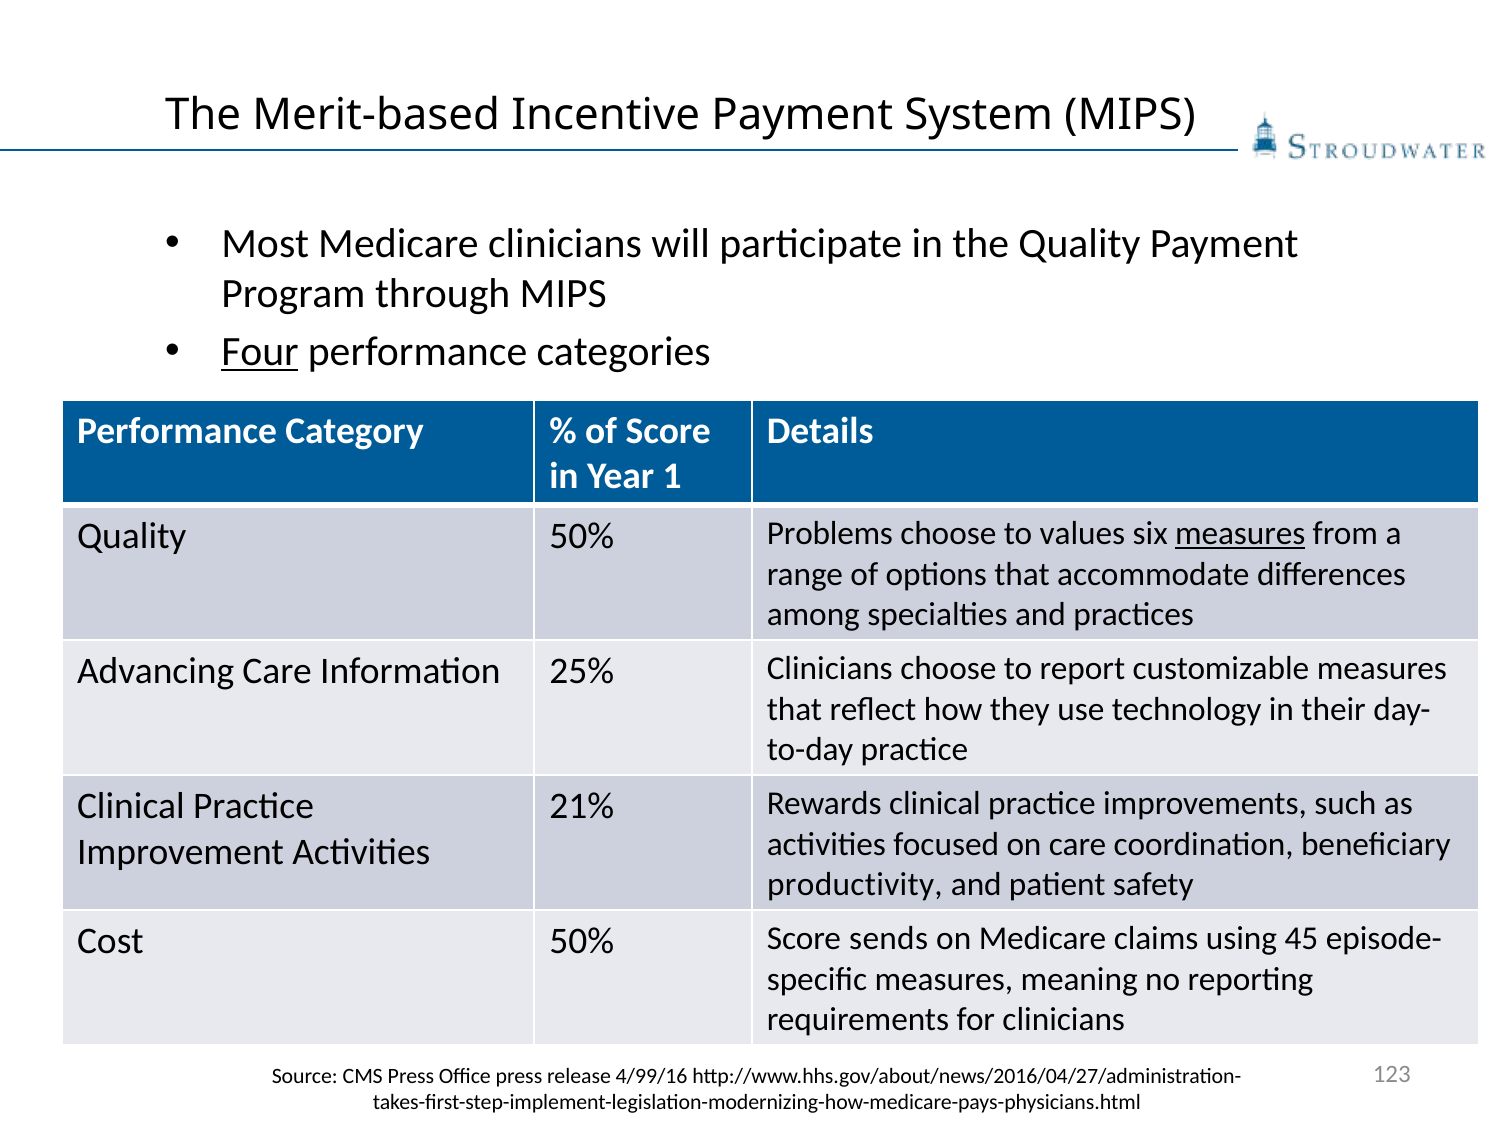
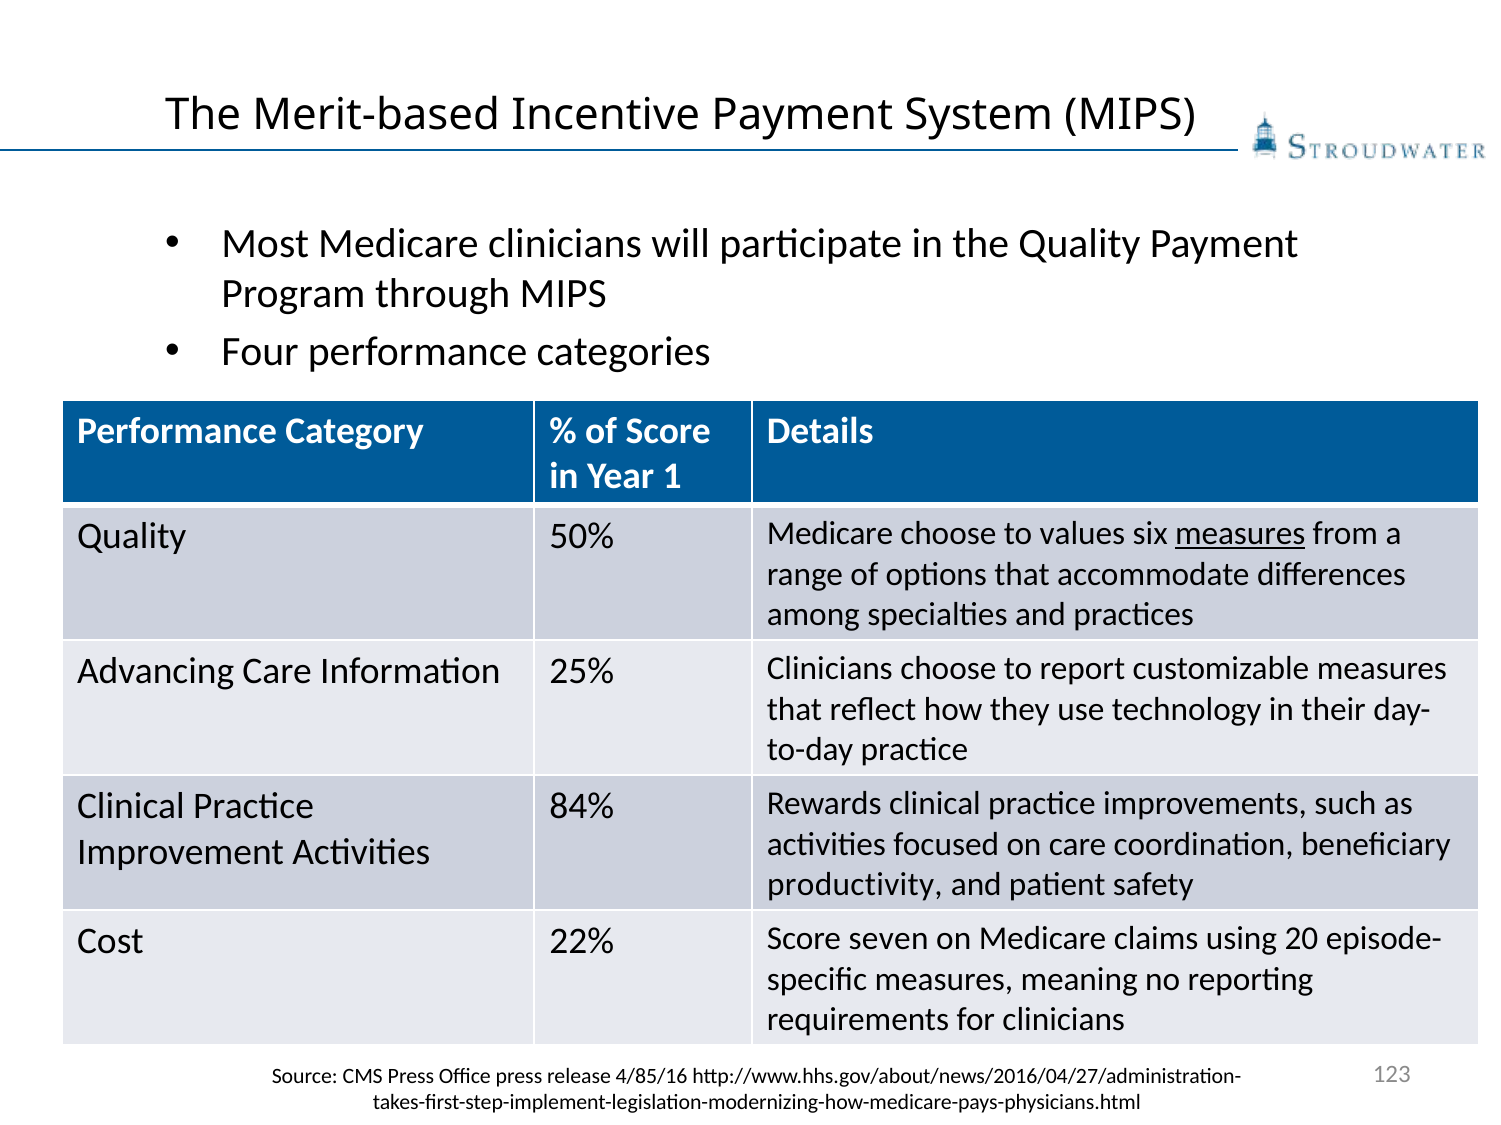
Four underline: present -> none (260, 352)
50% Problems: Problems -> Medicare (830, 534)
21%: 21% -> 84% (582, 806)
Cost 50%: 50% -> 22% (582, 942)
sends: sends -> seven (889, 939)
45: 45 -> 20 (1301, 939)
4/99/16: 4/99/16 -> 4/85/16 (652, 1077)
